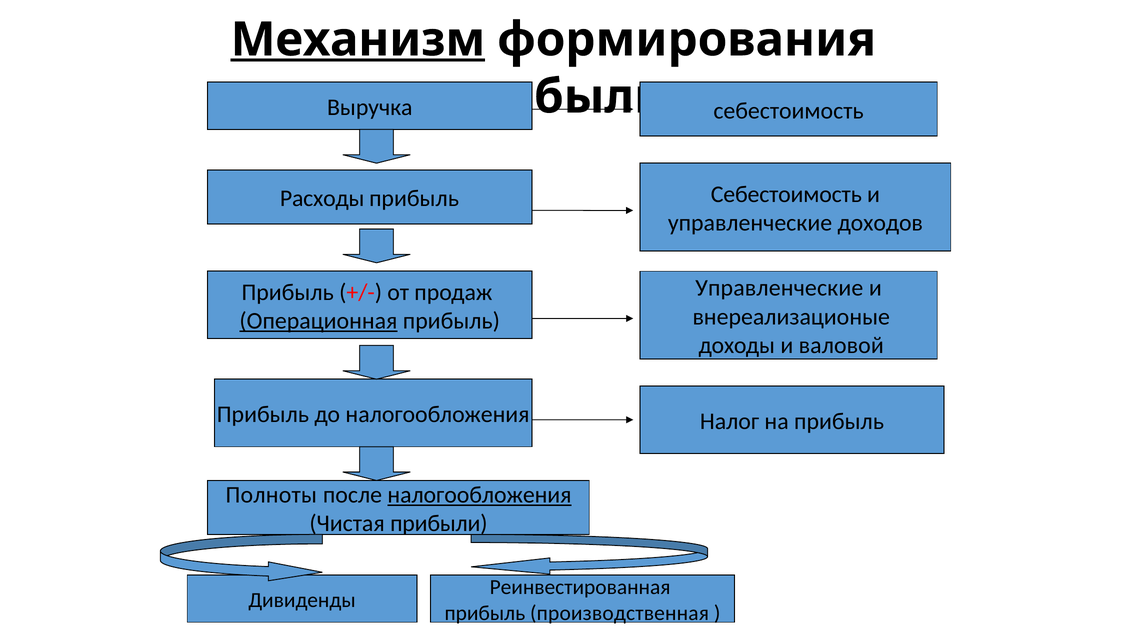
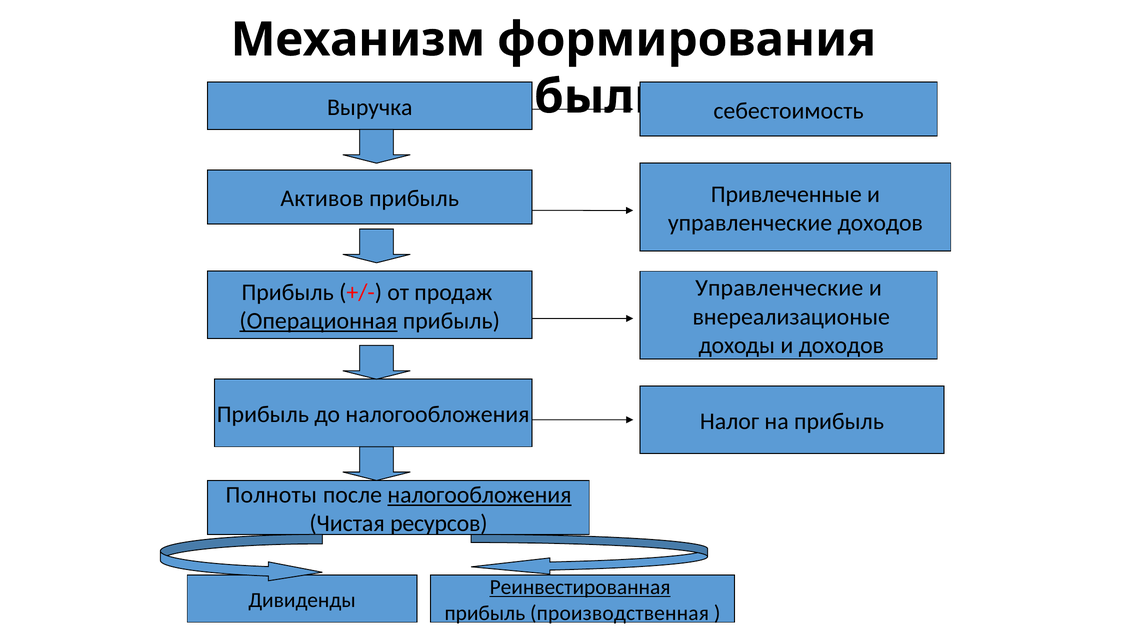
Механизм underline: present -> none (358, 40)
Расходы: Расходы -> Активов (322, 199)
прибыль Себестоимость: Себестоимость -> Привлеченные (786, 195)
и валовой: валовой -> доходов (841, 346)
Чистая прибыли: прибыли -> ресурсов (439, 524)
Реинвестированная underline: none -> present (580, 588)
